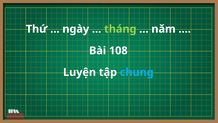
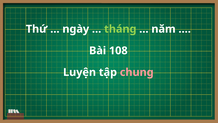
chung colour: light blue -> pink (137, 72)
